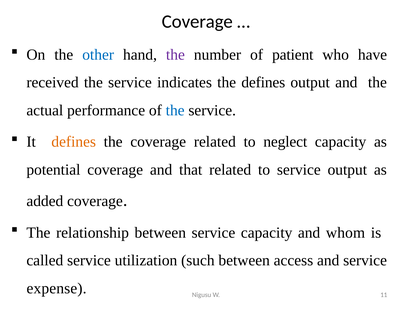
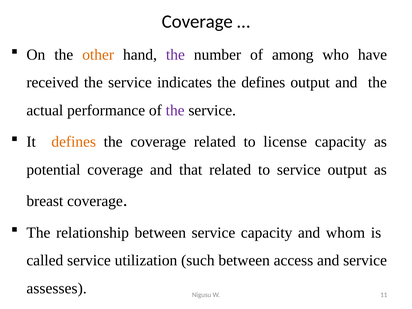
other colour: blue -> orange (98, 55)
patient: patient -> among (293, 55)
the colour: blue -> purple (175, 110)
neglect: neglect -> license (285, 142)
added: added -> breast (45, 201)
expense: expense -> assesses (57, 288)
